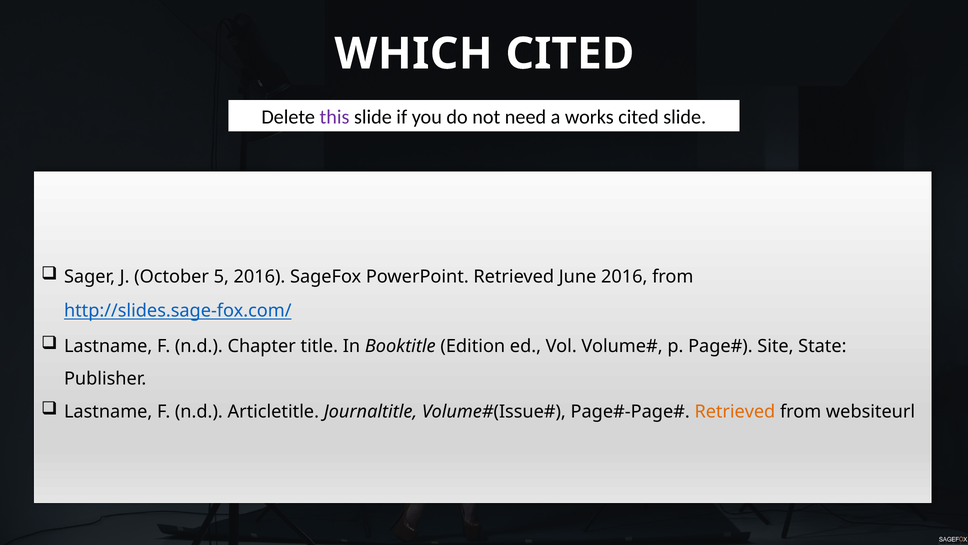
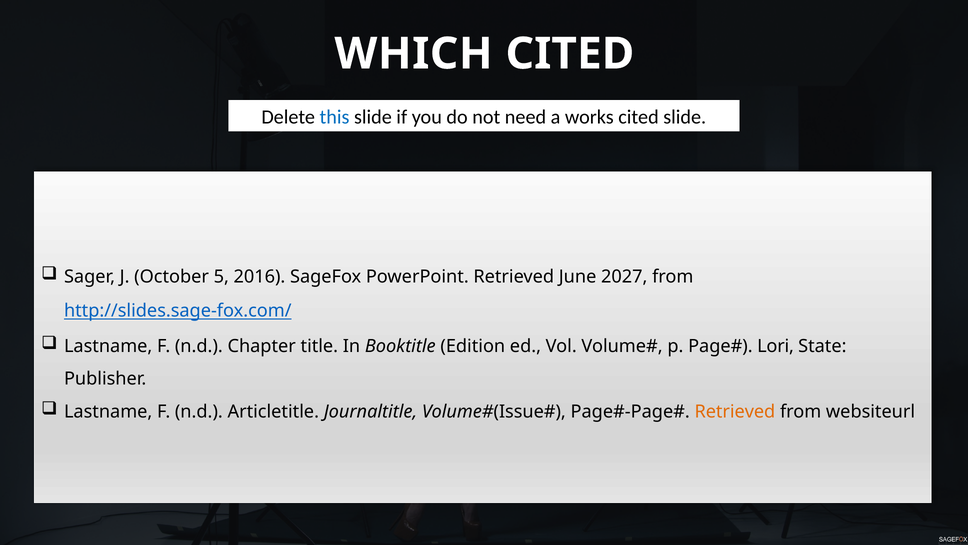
this colour: purple -> blue (335, 117)
June 2016: 2016 -> 2027 (624, 276)
Site: Site -> Lori (776, 346)
